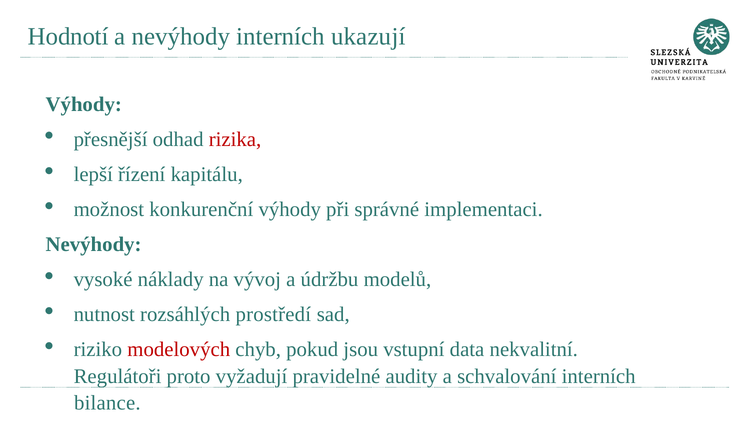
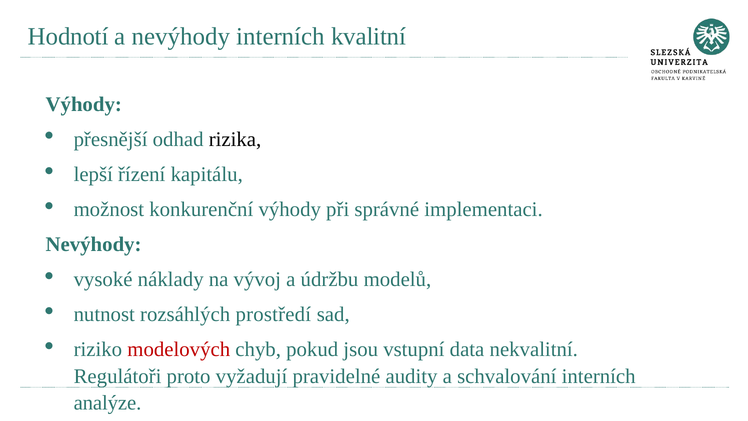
ukazují: ukazují -> kvalitní (369, 36)
rizika colour: red -> black (235, 139)
bilance: bilance -> analýze (107, 403)
